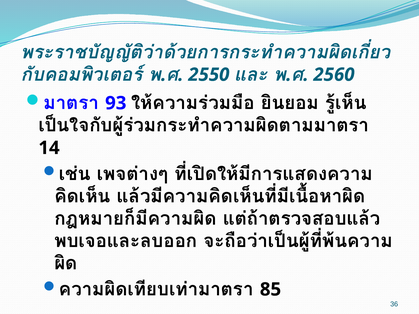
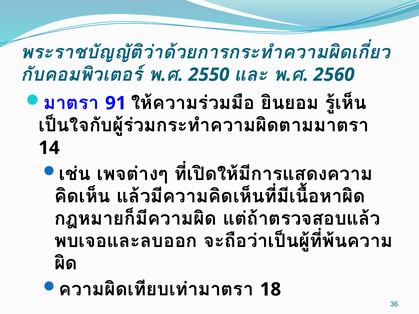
93: 93 -> 91 (116, 103)
85: 85 -> 18 (270, 290)
